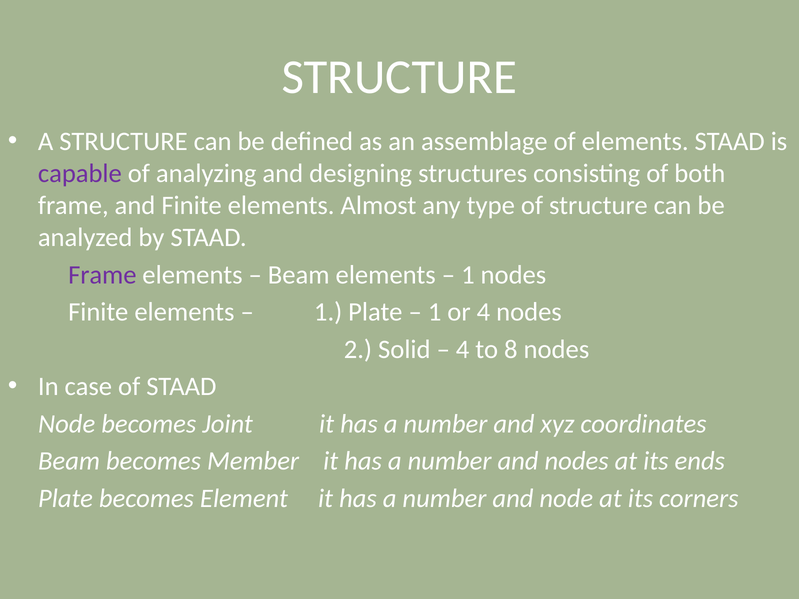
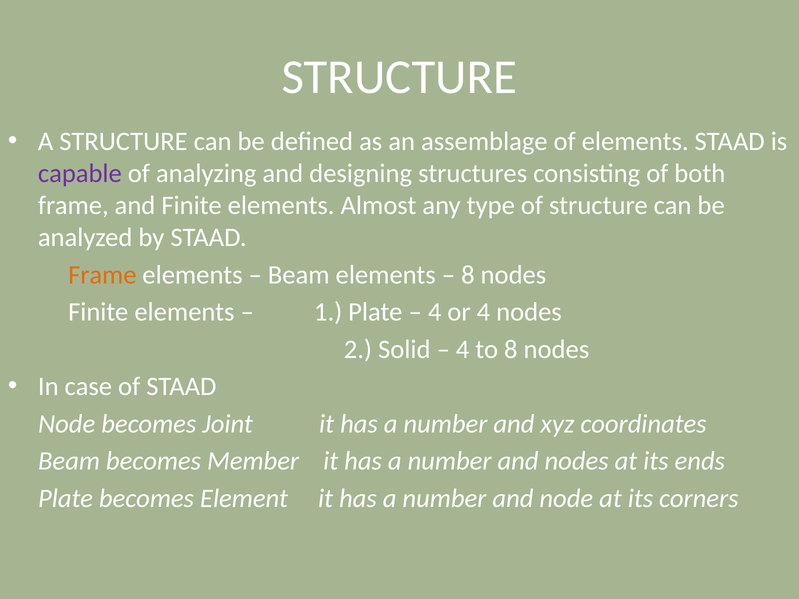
Frame colour: purple -> orange (102, 275)
1: 1 -> 8 (468, 275)
1: 1 -> 4 (435, 312)
